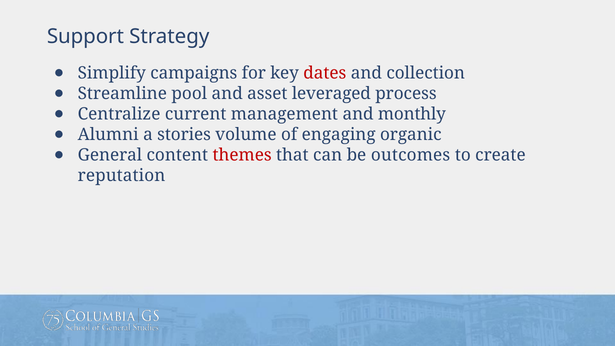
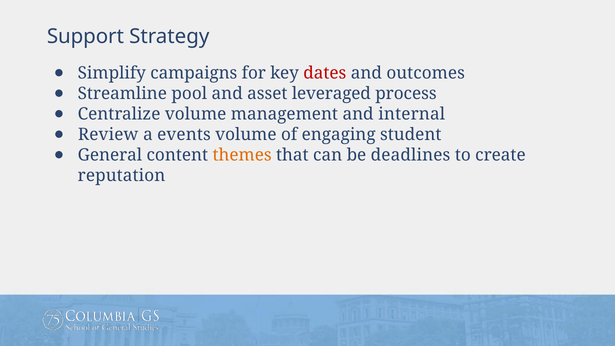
collection: collection -> outcomes (426, 73)
Centralize current: current -> volume (196, 114)
monthly: monthly -> internal (412, 114)
Alumni: Alumni -> Review (108, 135)
stories: stories -> events (184, 135)
organic: organic -> student (411, 135)
themes colour: red -> orange (242, 155)
outcomes: outcomes -> deadlines (411, 155)
